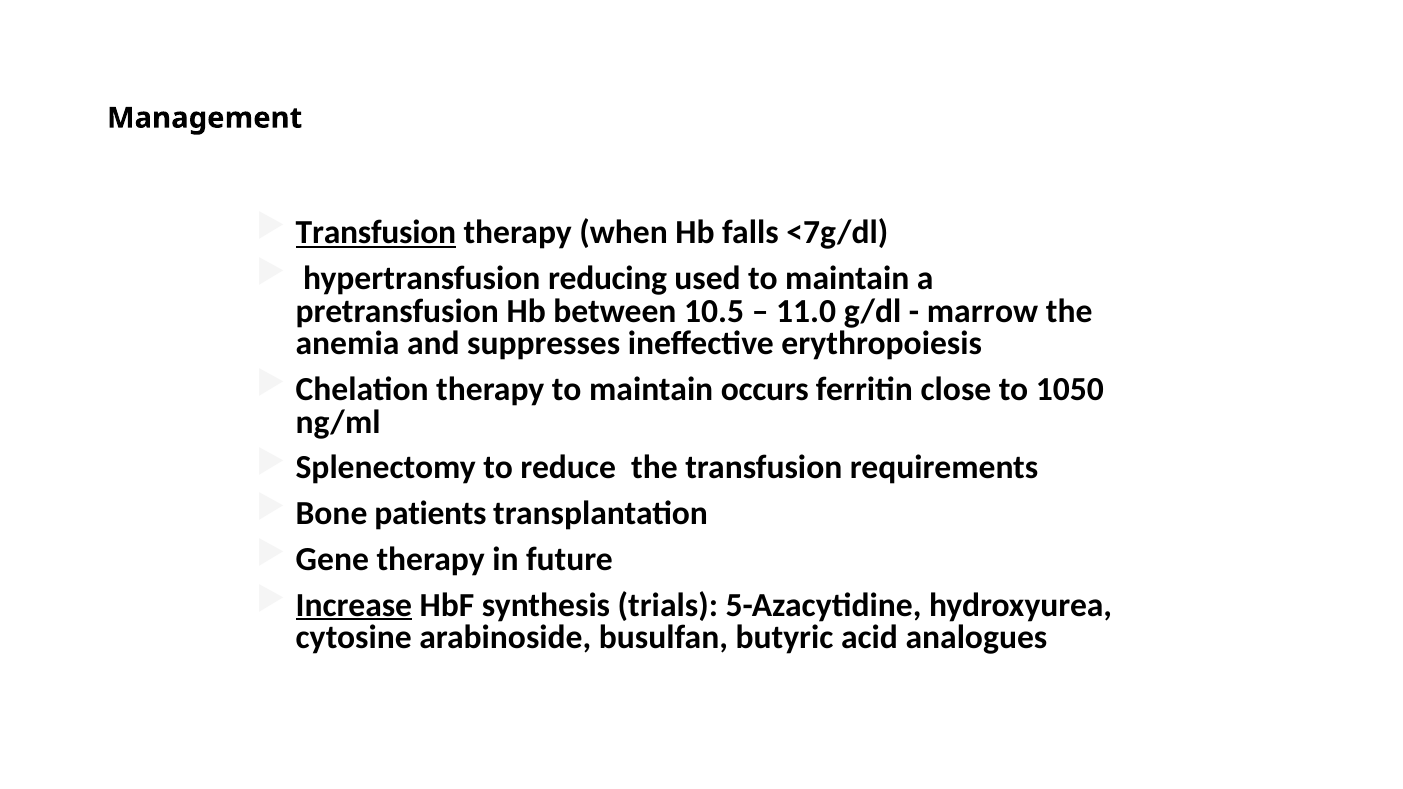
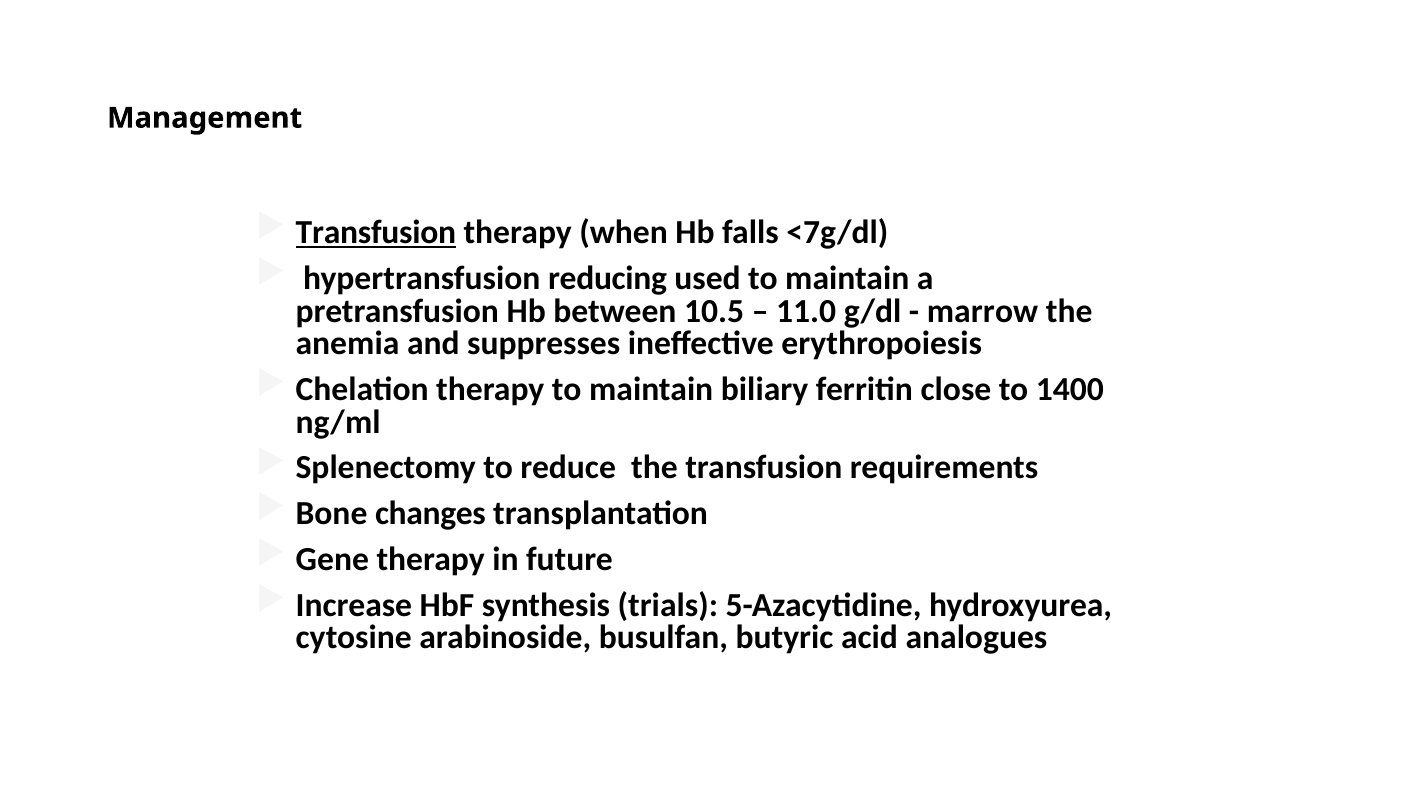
occurs: occurs -> biliary (765, 389)
1050: 1050 -> 1400 (1070, 389)
patients: patients -> changes (430, 514)
Increase underline: present -> none (354, 605)
